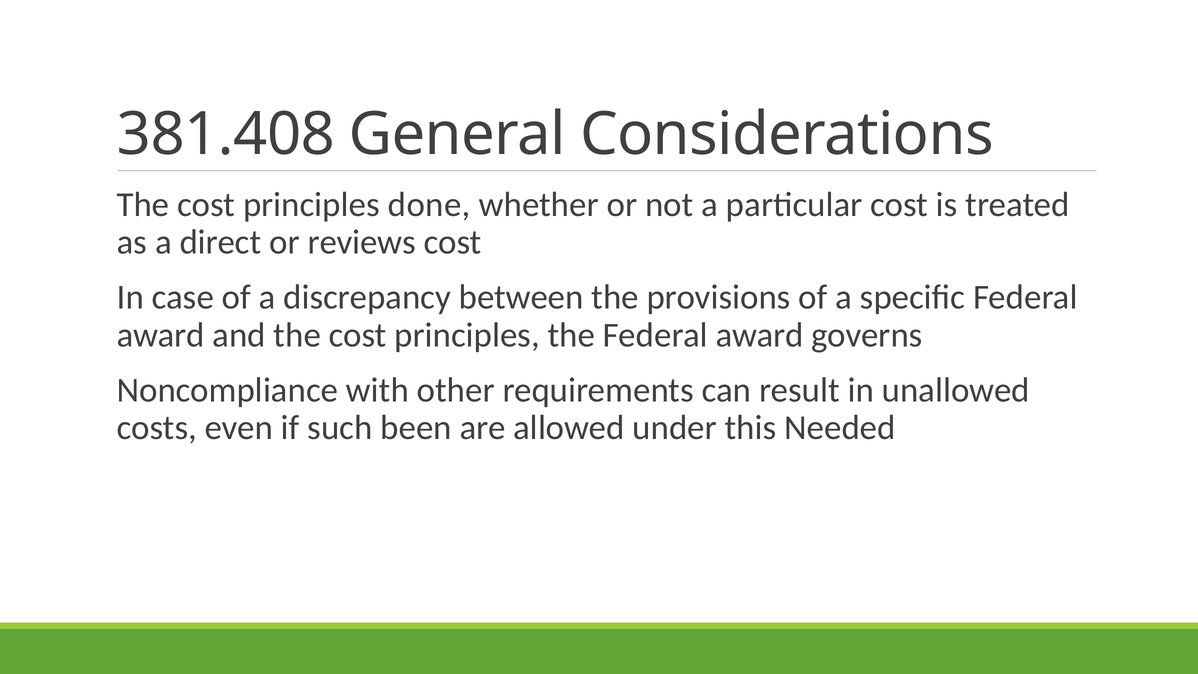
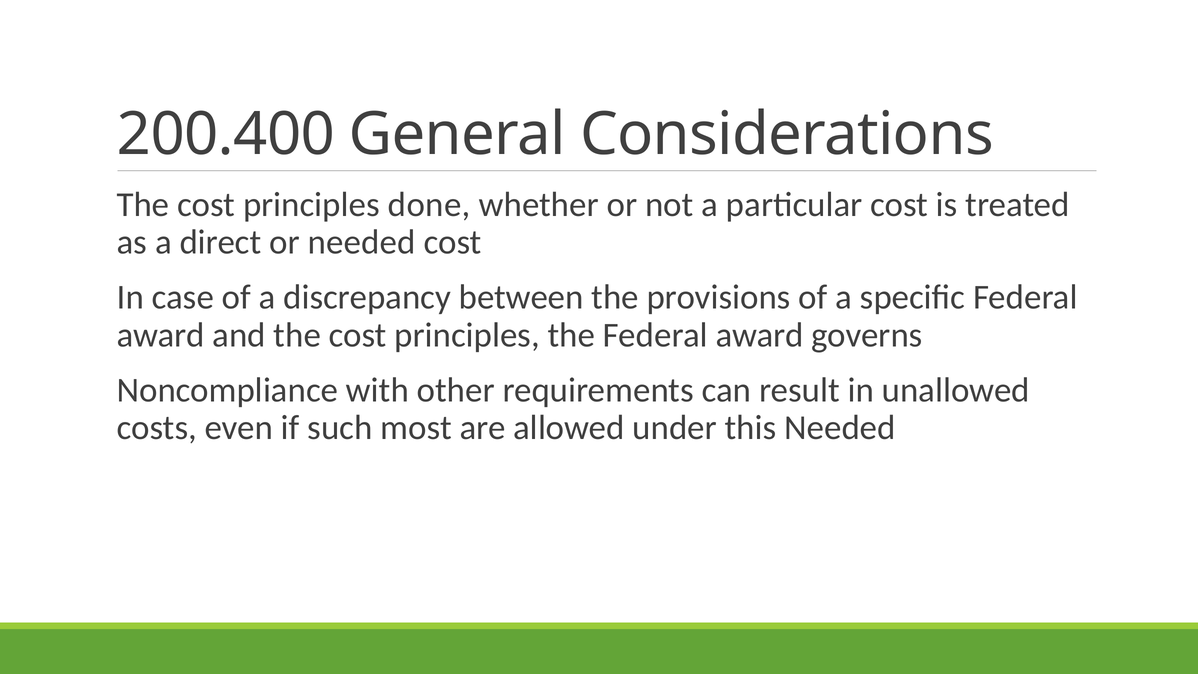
381.408: 381.408 -> 200.400 (226, 134)
or reviews: reviews -> needed (362, 242)
been: been -> most (416, 428)
